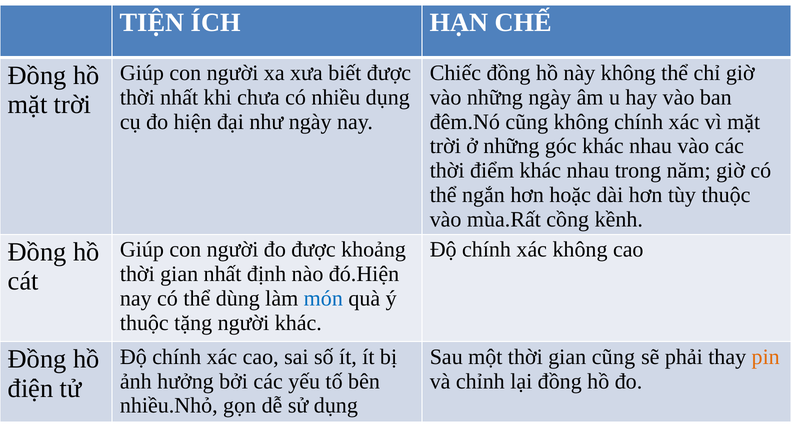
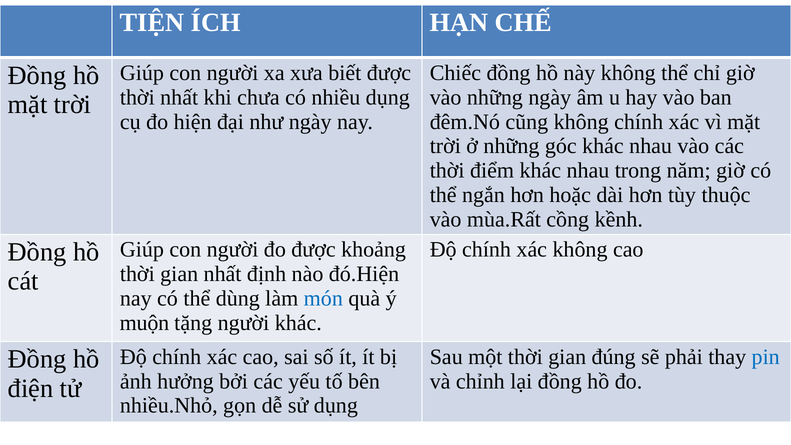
thuộc: thuộc -> muộn (144, 323)
gian cũng: cũng -> đúng (614, 357)
pin colour: orange -> blue (766, 357)
